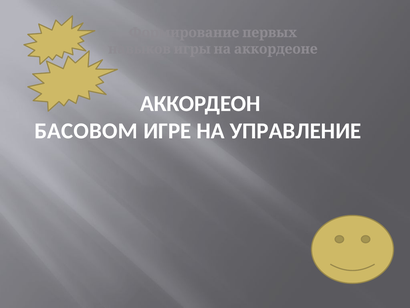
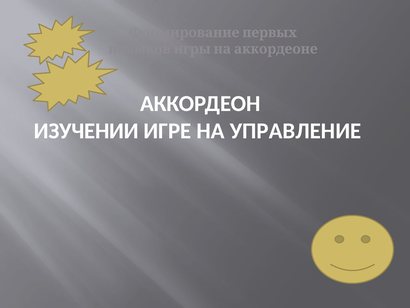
БАСОВОМ: БАСОВОМ -> ИЗУЧЕНИИ (86, 131)
